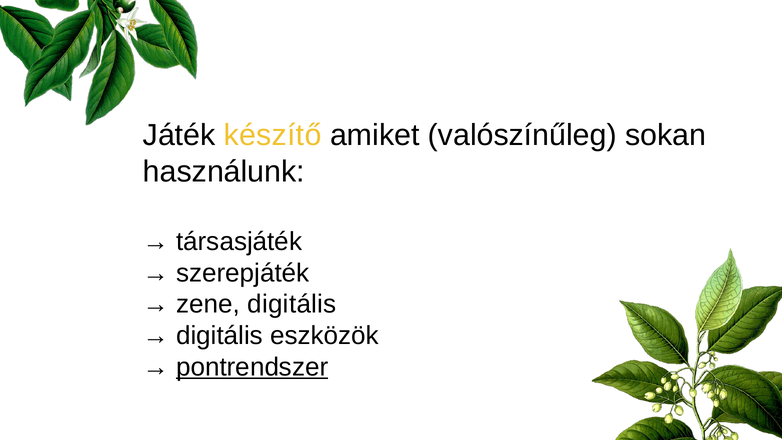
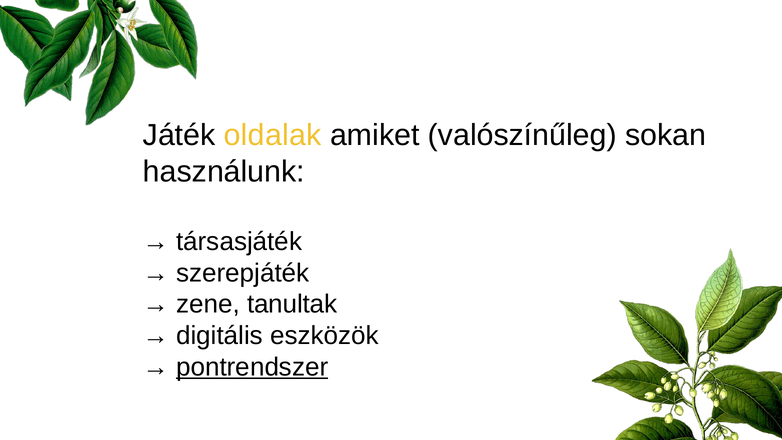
készítő: készítő -> oldalak (273, 135)
zene digitális: digitális -> tanultak (292, 304)
